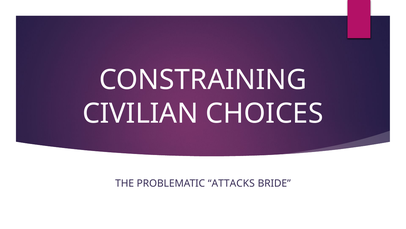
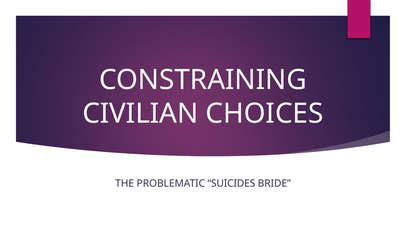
ATTACKS: ATTACKS -> SUICIDES (231, 183)
